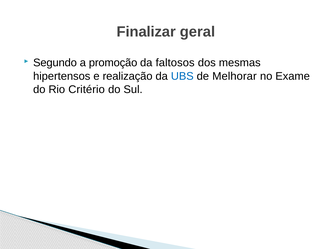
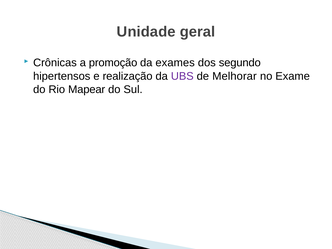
Finalizar: Finalizar -> Unidade (146, 32)
Segundo: Segundo -> Crônicas (55, 63)
faltosos: faltosos -> exames (175, 63)
mesmas: mesmas -> segundo (240, 63)
UBS colour: blue -> purple (182, 76)
Critério: Critério -> Mapear (87, 89)
